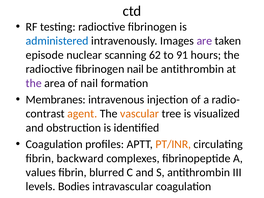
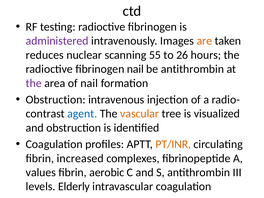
administered colour: blue -> purple (57, 41)
are colour: purple -> orange (204, 41)
episode: episode -> reduces (45, 55)
62: 62 -> 55 (155, 55)
91: 91 -> 26 (182, 55)
Membranes: Membranes -> Obstruction (56, 100)
agent colour: orange -> blue (82, 114)
backward: backward -> increased (80, 158)
blurred: blurred -> aerobic (107, 172)
Bodies: Bodies -> Elderly (74, 187)
